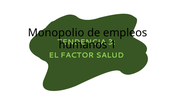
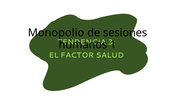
empleos: empleos -> sesiones (125, 33)
